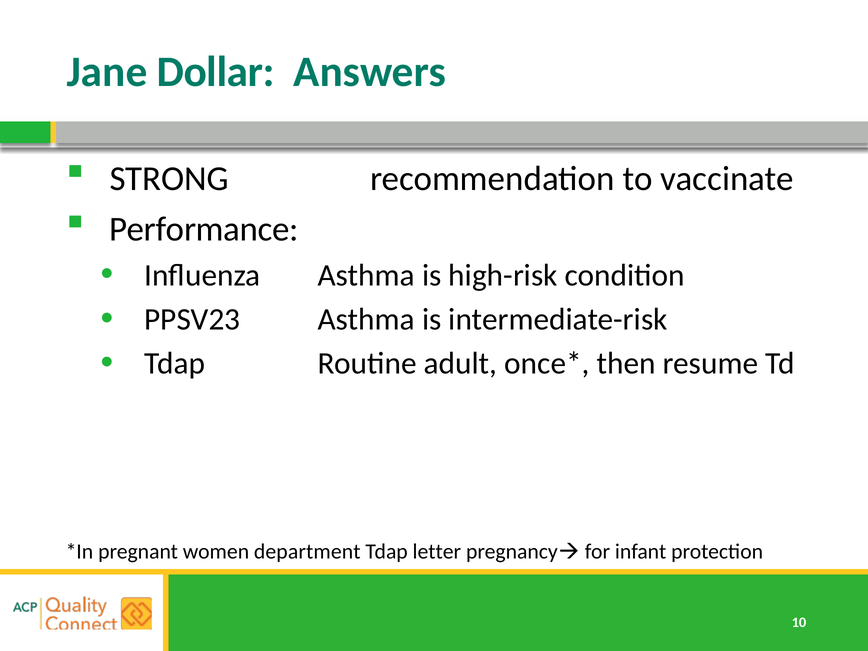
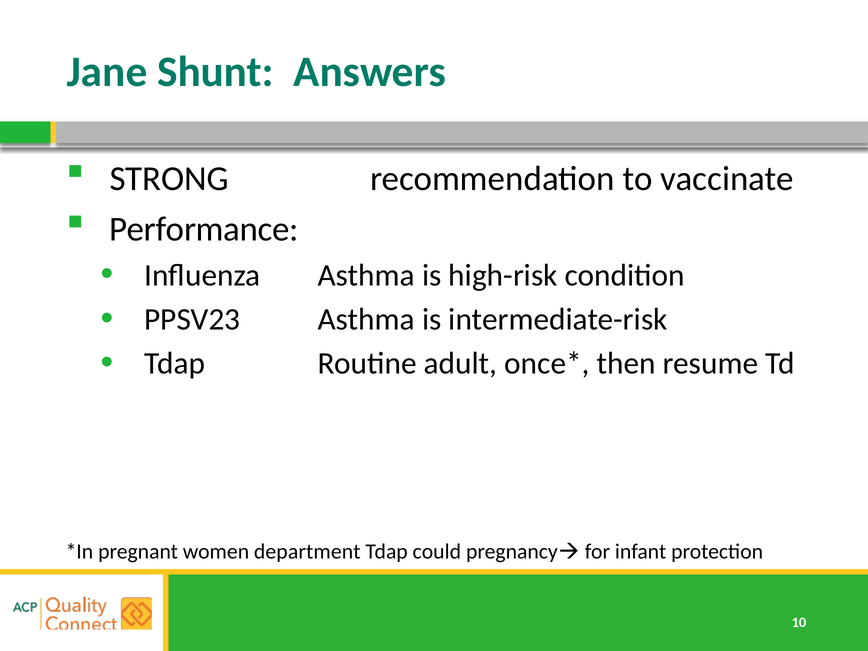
Dollar: Dollar -> Shunt (215, 72)
letter: letter -> could (437, 551)
